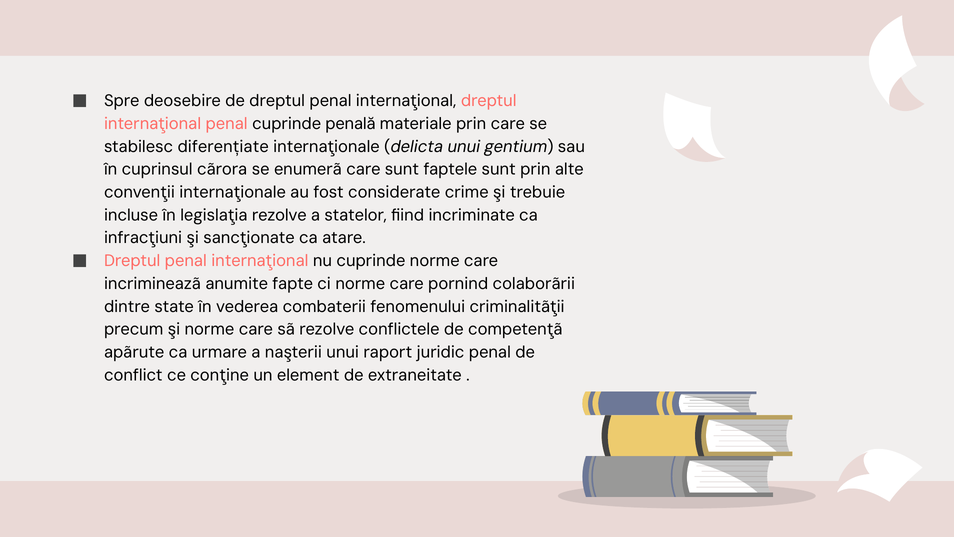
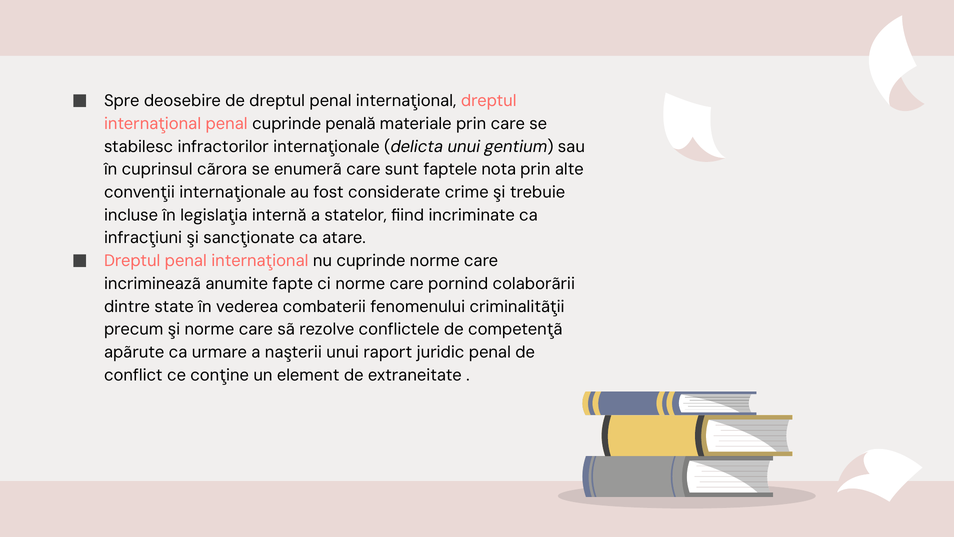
diferențiate: diferențiate -> infractorilor (223, 146)
faptele sunt: sunt -> nota (499, 169)
legislaţia rezolve: rezolve -> internă (279, 215)
